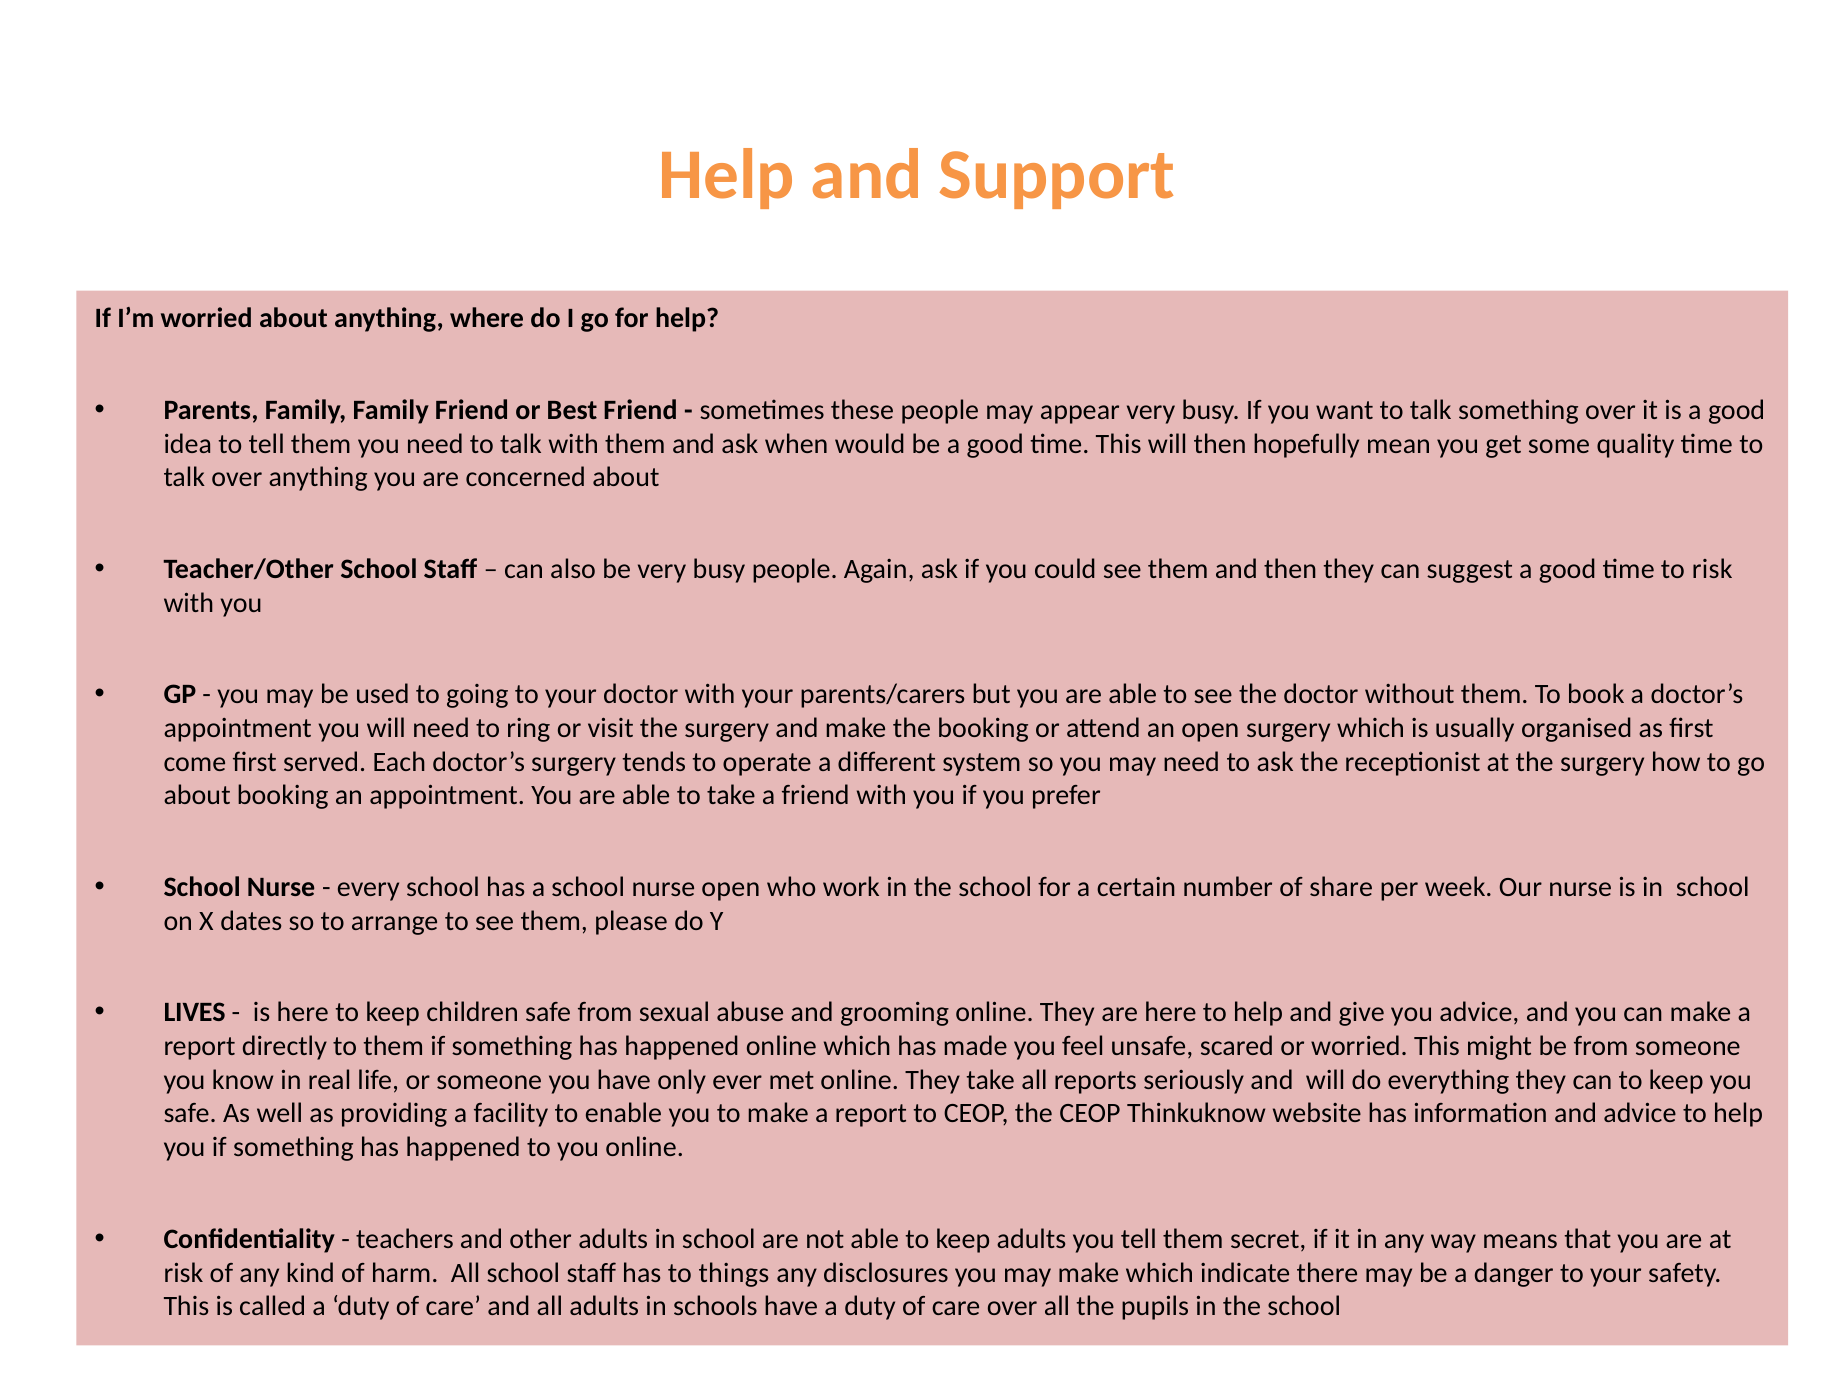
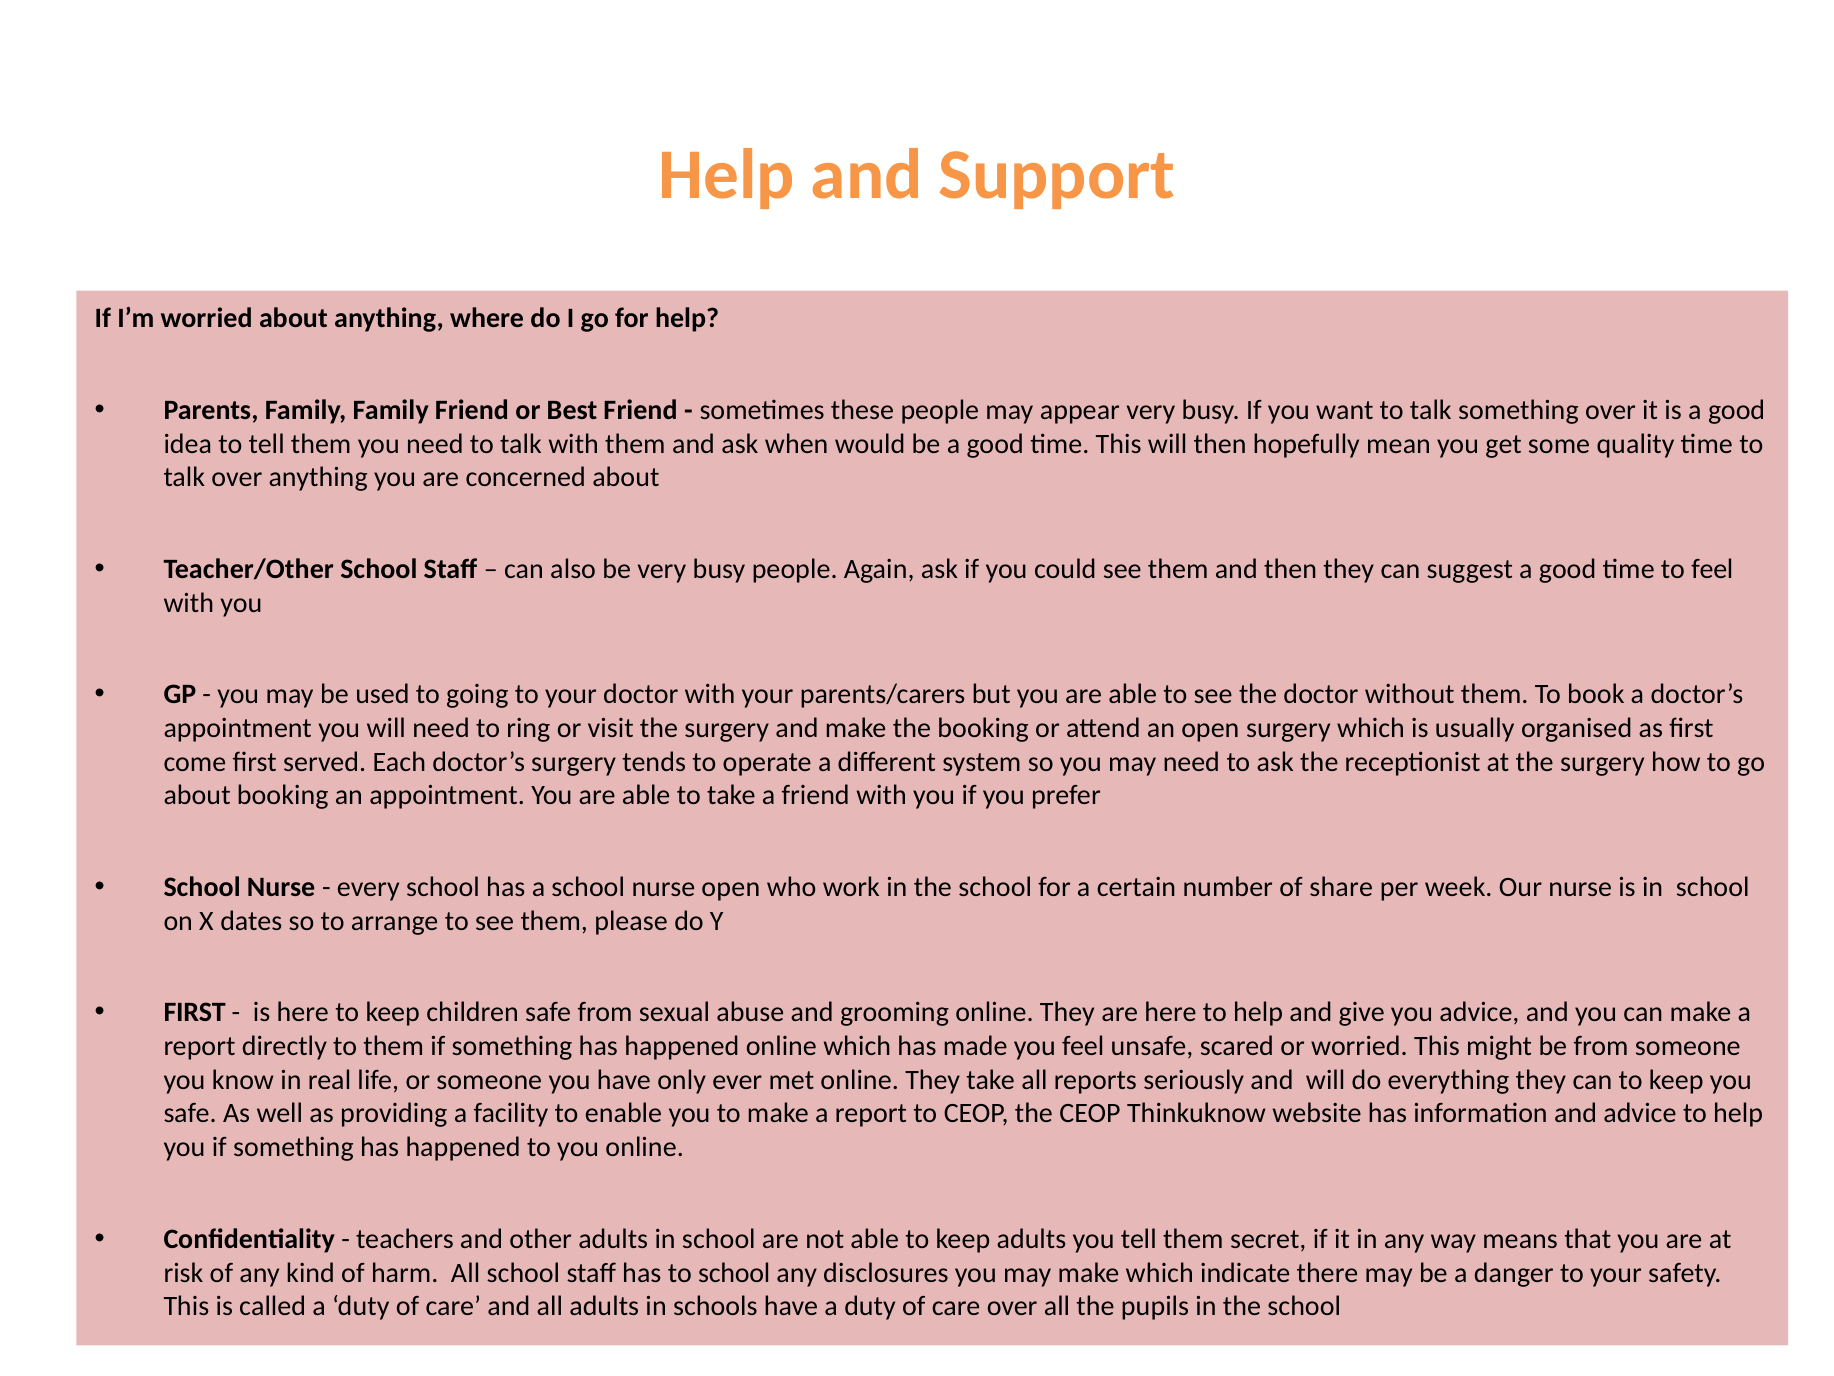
to risk: risk -> feel (1712, 569)
LIVES: LIVES -> FIRST (195, 1012)
to things: things -> school (734, 1272)
